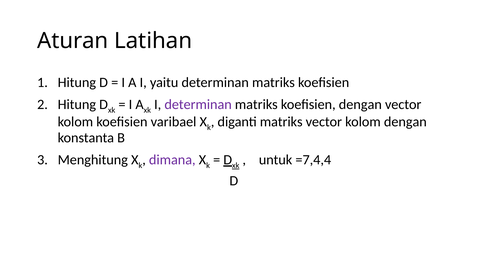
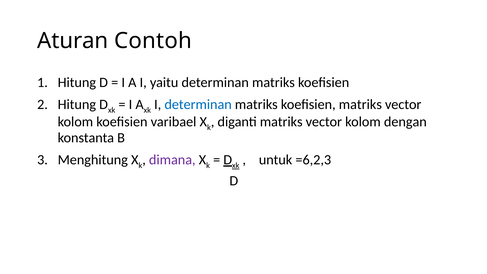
Latihan: Latihan -> Contoh (153, 41)
determinan colour: purple -> blue (198, 104)
koefisien dengan: dengan -> matriks (360, 104)
=7,4,4: =7,4,4 -> =6,2,3 (313, 160)
